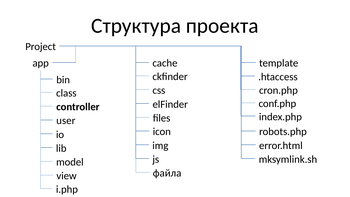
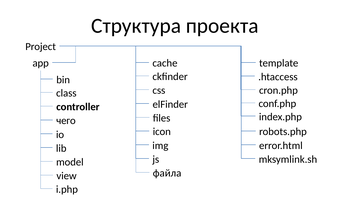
user: user -> чего (66, 121)
